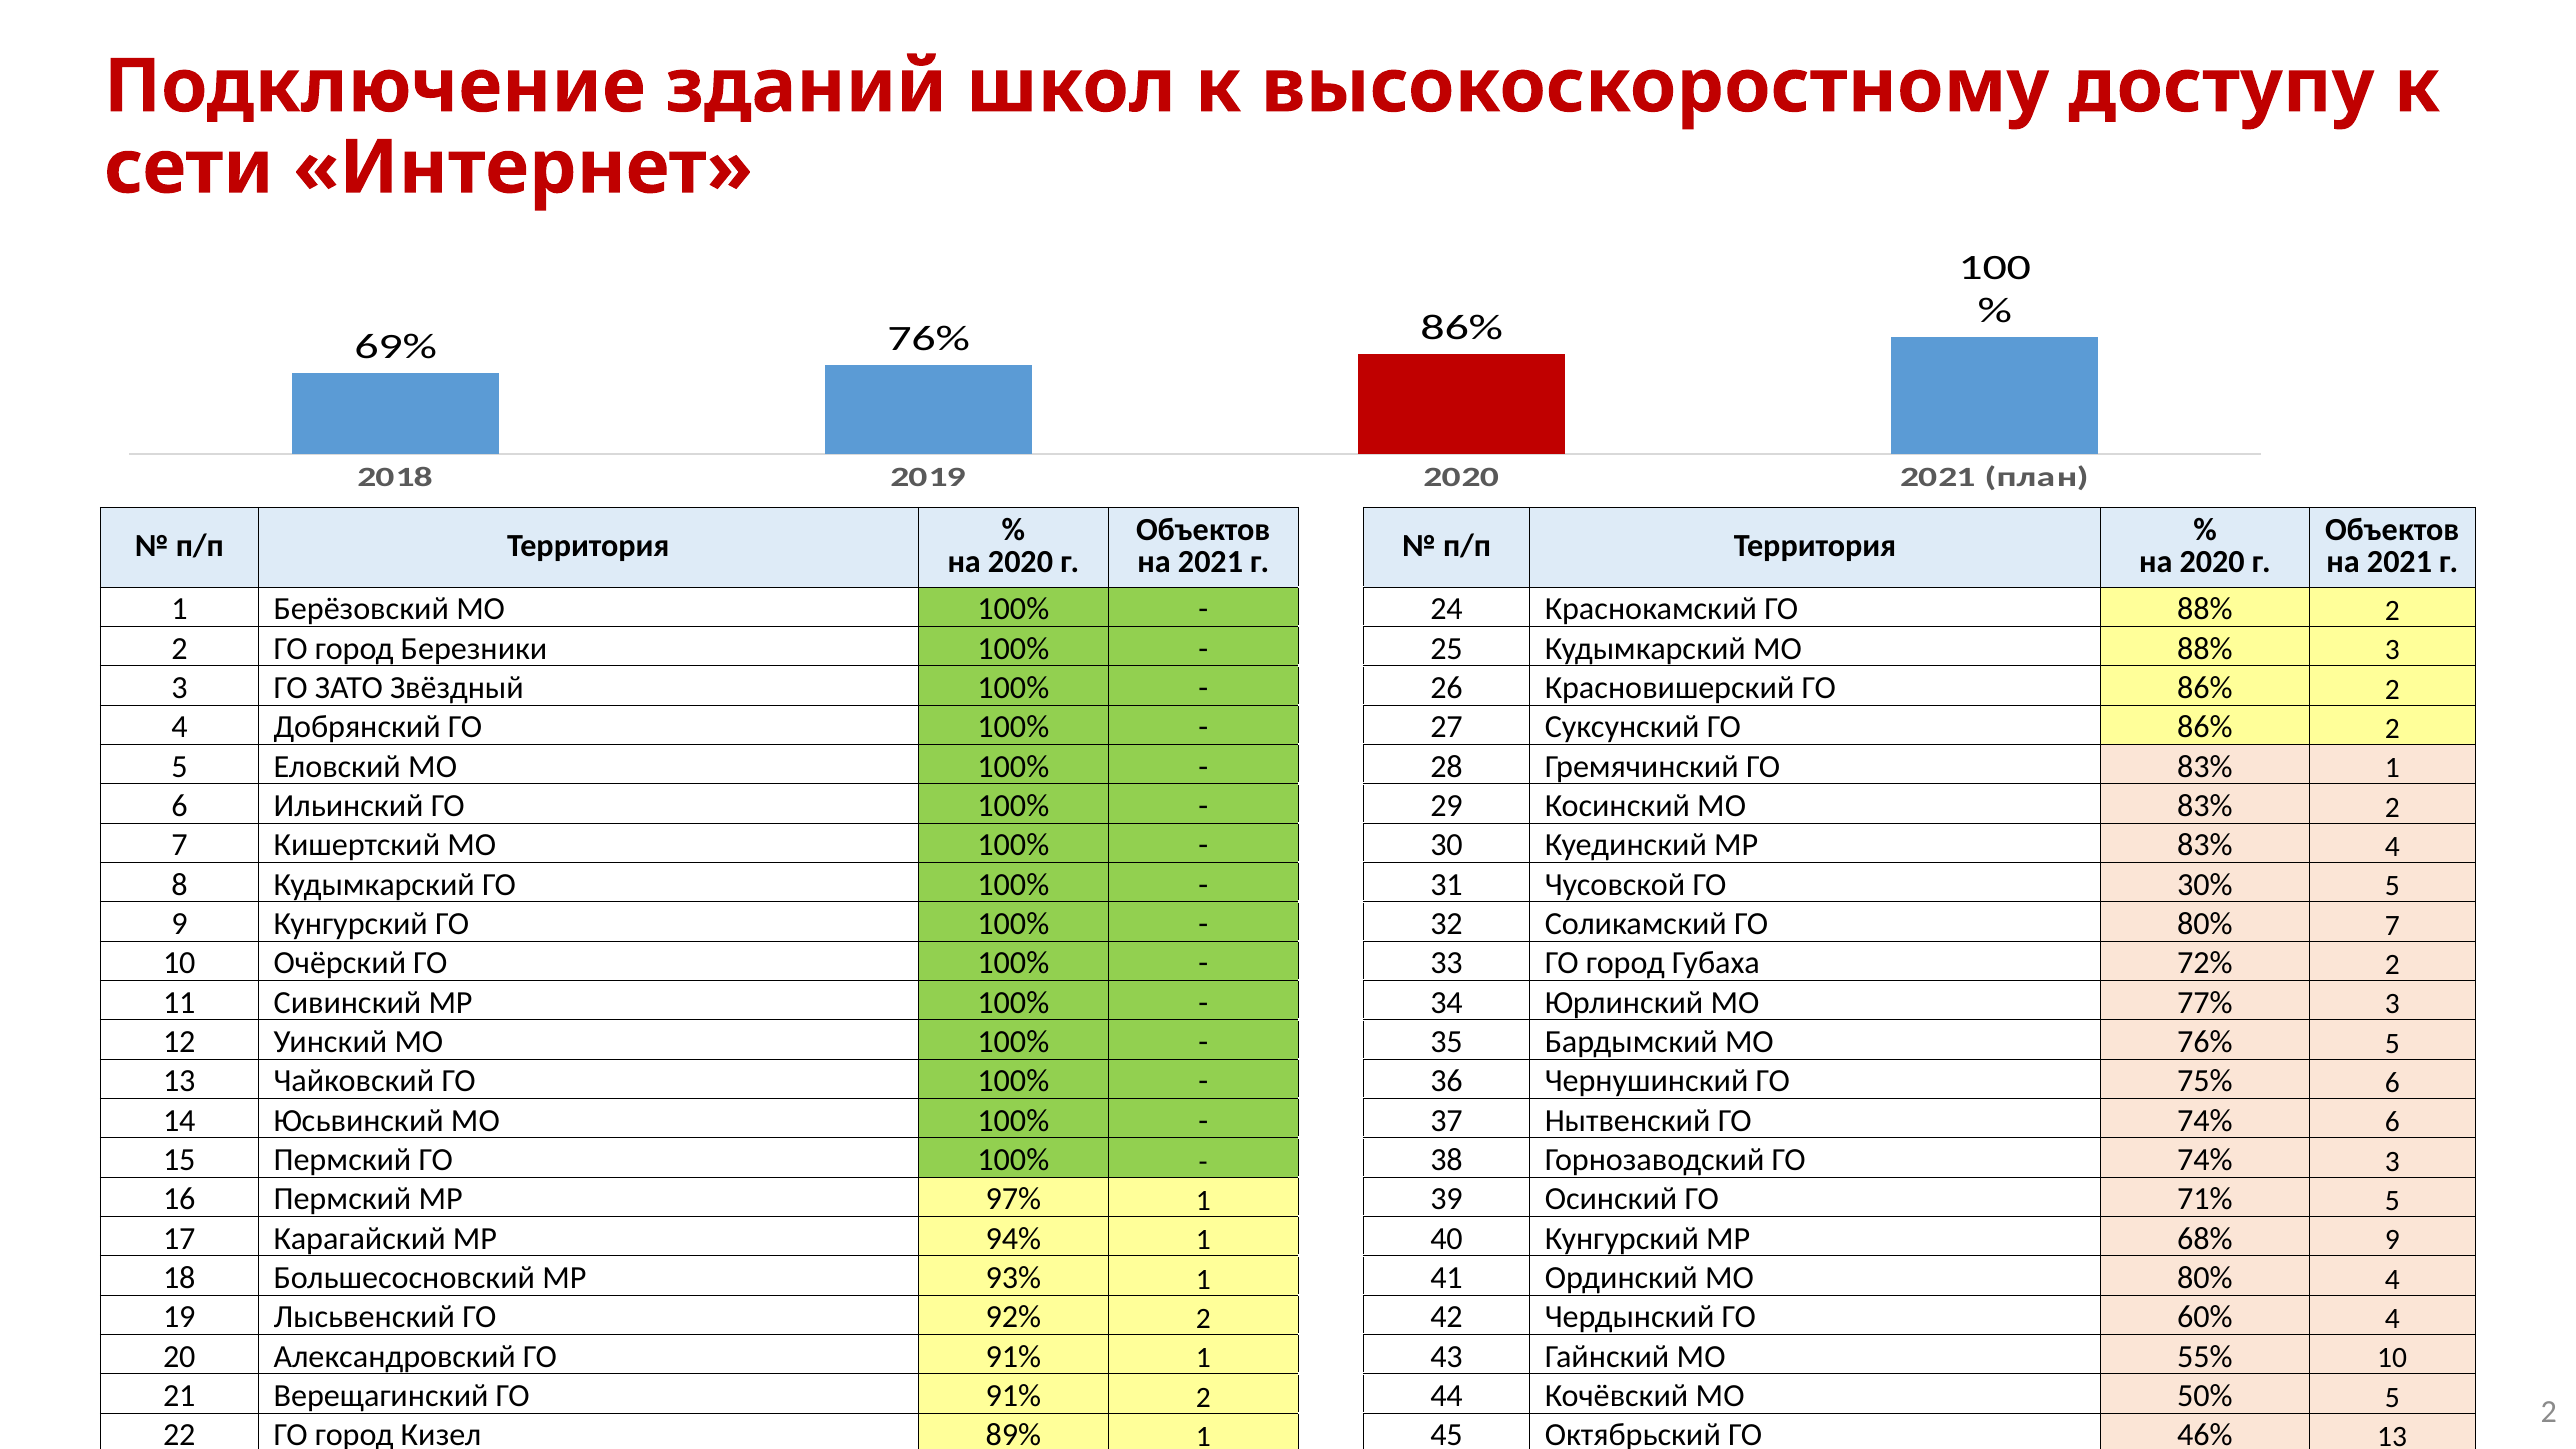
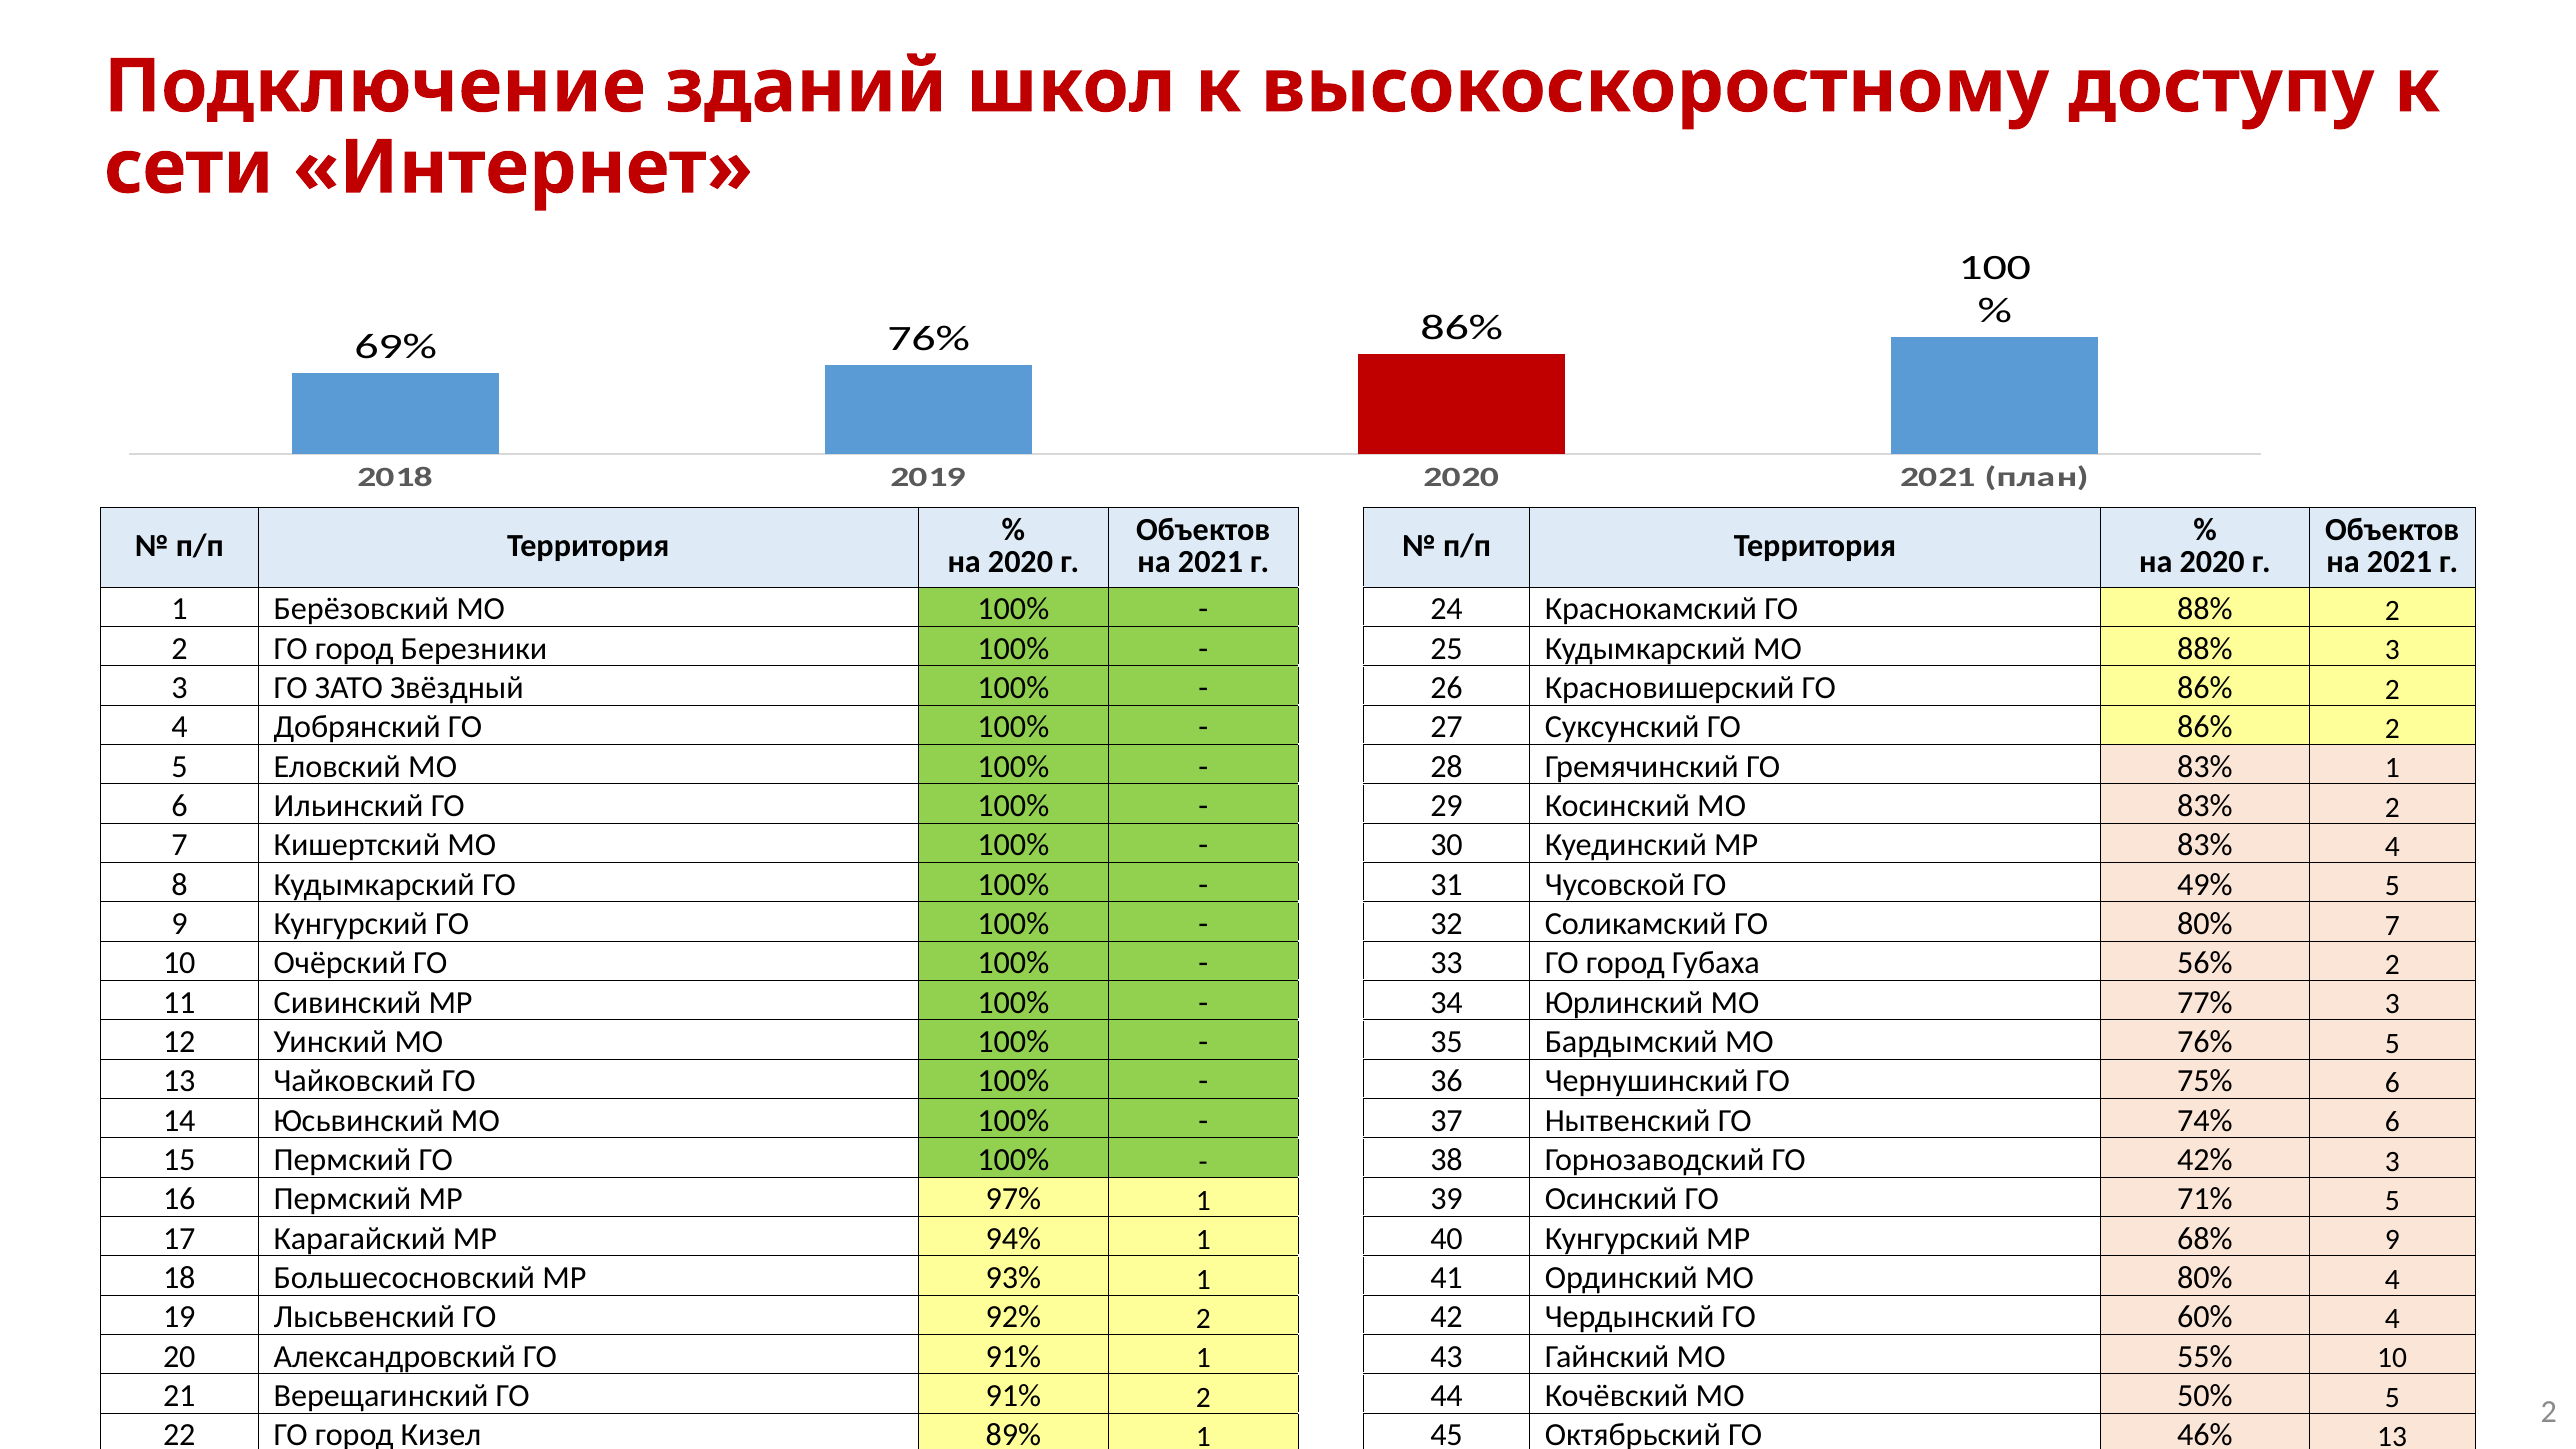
30%: 30% -> 49% (2205, 885)
72%: 72% -> 56% (2205, 963)
Горнозаводский ГО 74%: 74% -> 42% (2205, 1160)
